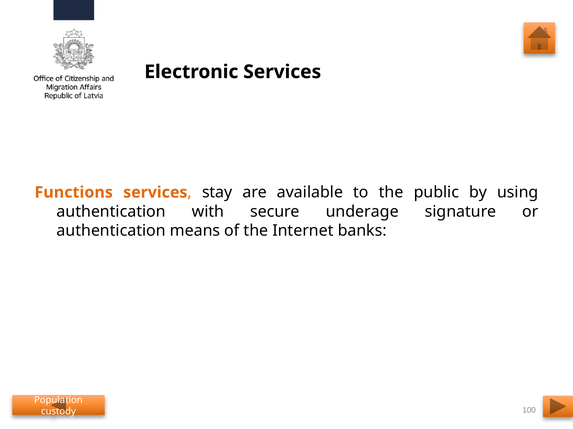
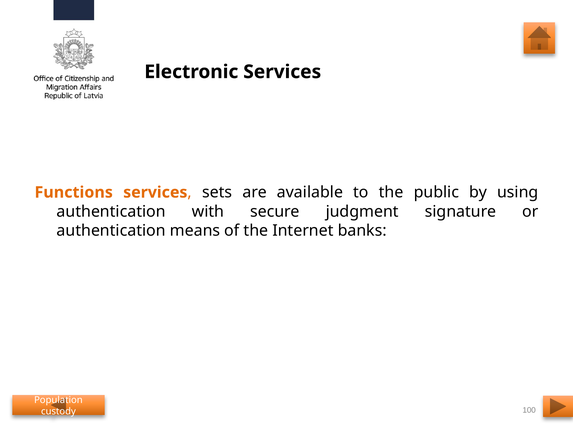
stay: stay -> sets (217, 193)
underage: underage -> judgment (362, 212)
